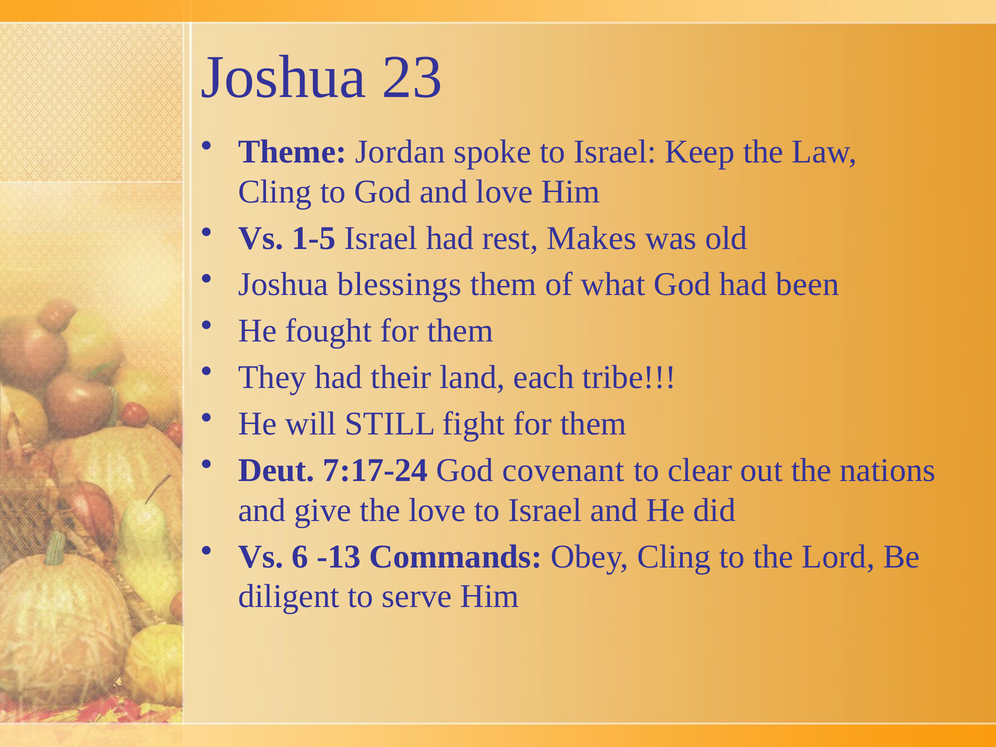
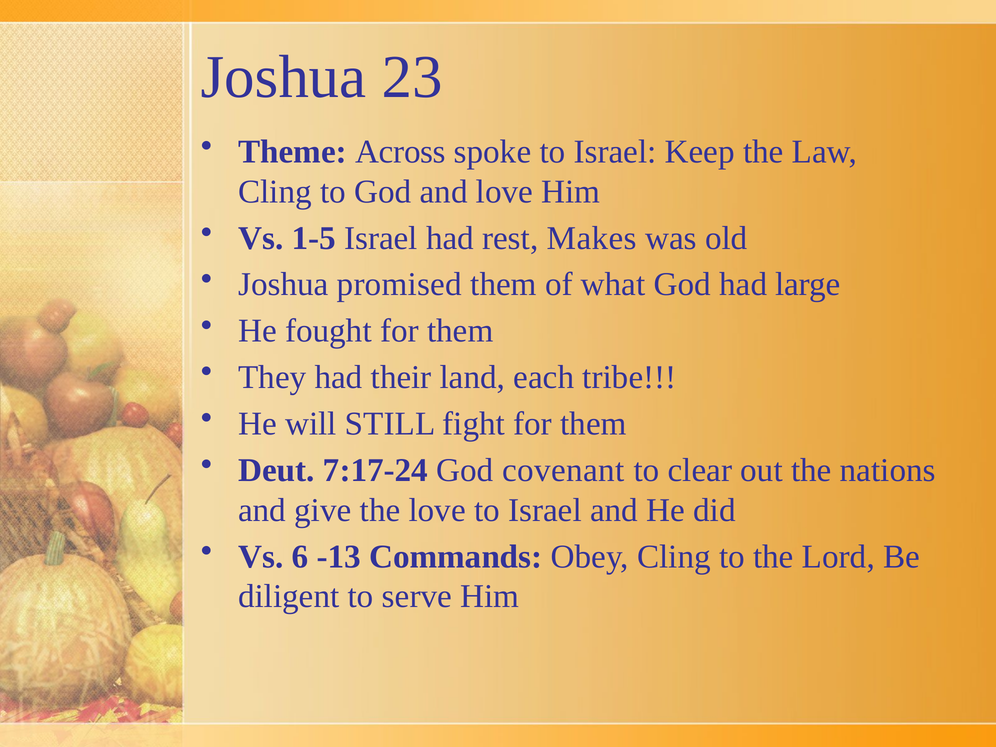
Jordan: Jordan -> Across (401, 152)
blessings: blessings -> promised (399, 285)
been: been -> large (808, 285)
